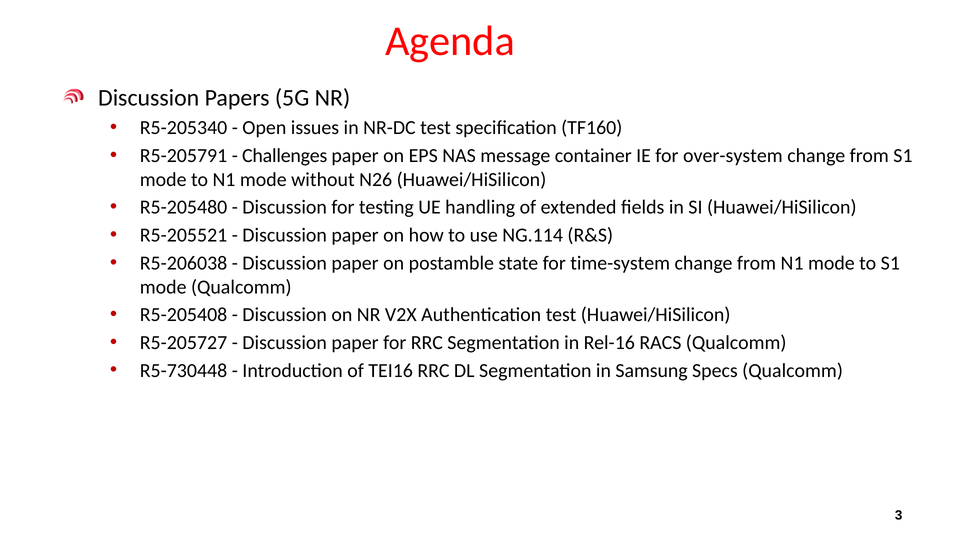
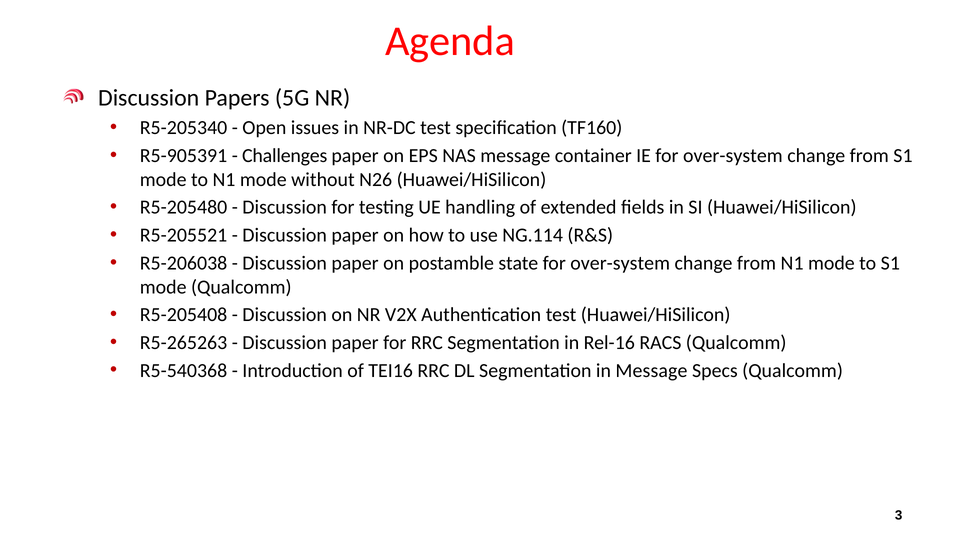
R5-205791: R5-205791 -> R5-905391 (184, 156)
time-system: time-system -> over-system (620, 263)
R5-205727: R5-205727 -> R5-265263 (184, 342)
R5-730448: R5-730448 -> R5-540368 (184, 370)
in Samsung: Samsung -> Message (651, 370)
